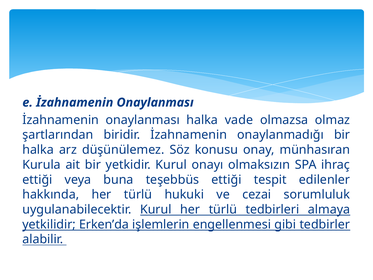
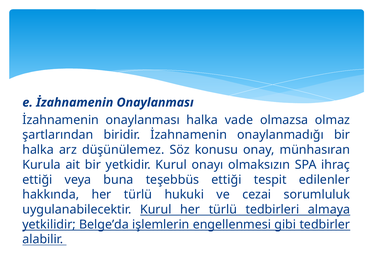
Erken’da: Erken’da -> Belge’da (104, 224)
